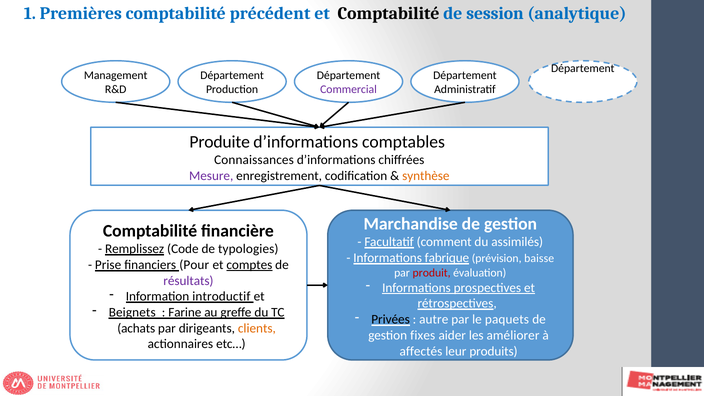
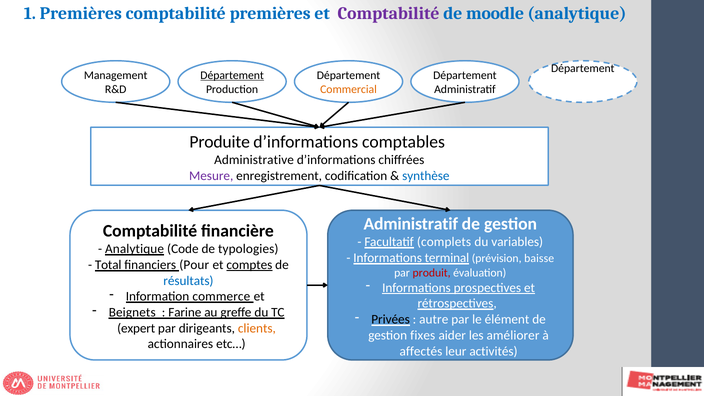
comptabilité précédent: précédent -> premières (270, 14)
Comptabilité colour: black -> purple (389, 14)
session: session -> moodle (495, 14)
Département underline: none -> present (232, 75)
Commercial colour: purple -> orange (348, 89)
Connaissances: Connaissances -> Administrative (254, 160)
synthèse colour: orange -> blue (426, 176)
Marchandise: Marchandise -> Administratif (411, 224)
comment: comment -> complets (444, 242)
assimilés: assimilés -> variables (517, 242)
Remplissez: Remplissez -> Analytique (135, 249)
fabrique: fabrique -> terminal (447, 258)
Prise: Prise -> Total (108, 265)
résultats colour: purple -> blue (188, 281)
introductif: introductif -> commerce (221, 297)
paquets: paquets -> élément (507, 319)
achats: achats -> expert (136, 328)
produits: produits -> activités (493, 351)
